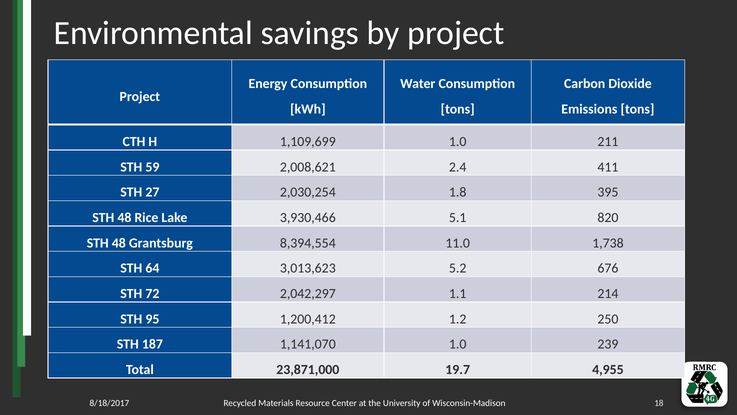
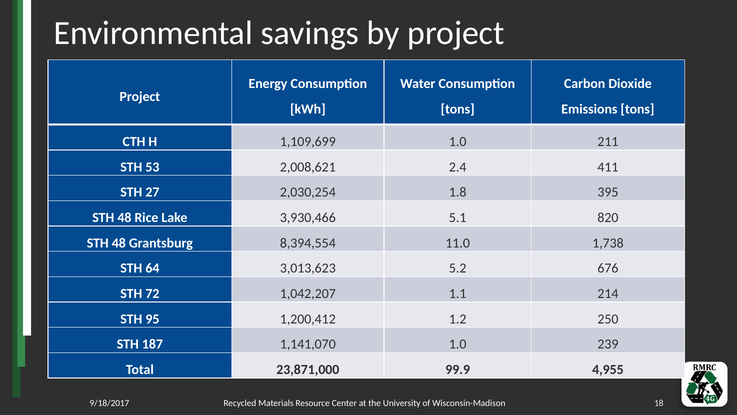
59: 59 -> 53 (152, 167)
2,042,297: 2,042,297 -> 1,042,207 (308, 293)
19.7: 19.7 -> 99.9 (458, 369)
8/18/2017: 8/18/2017 -> 9/18/2017 (109, 403)
